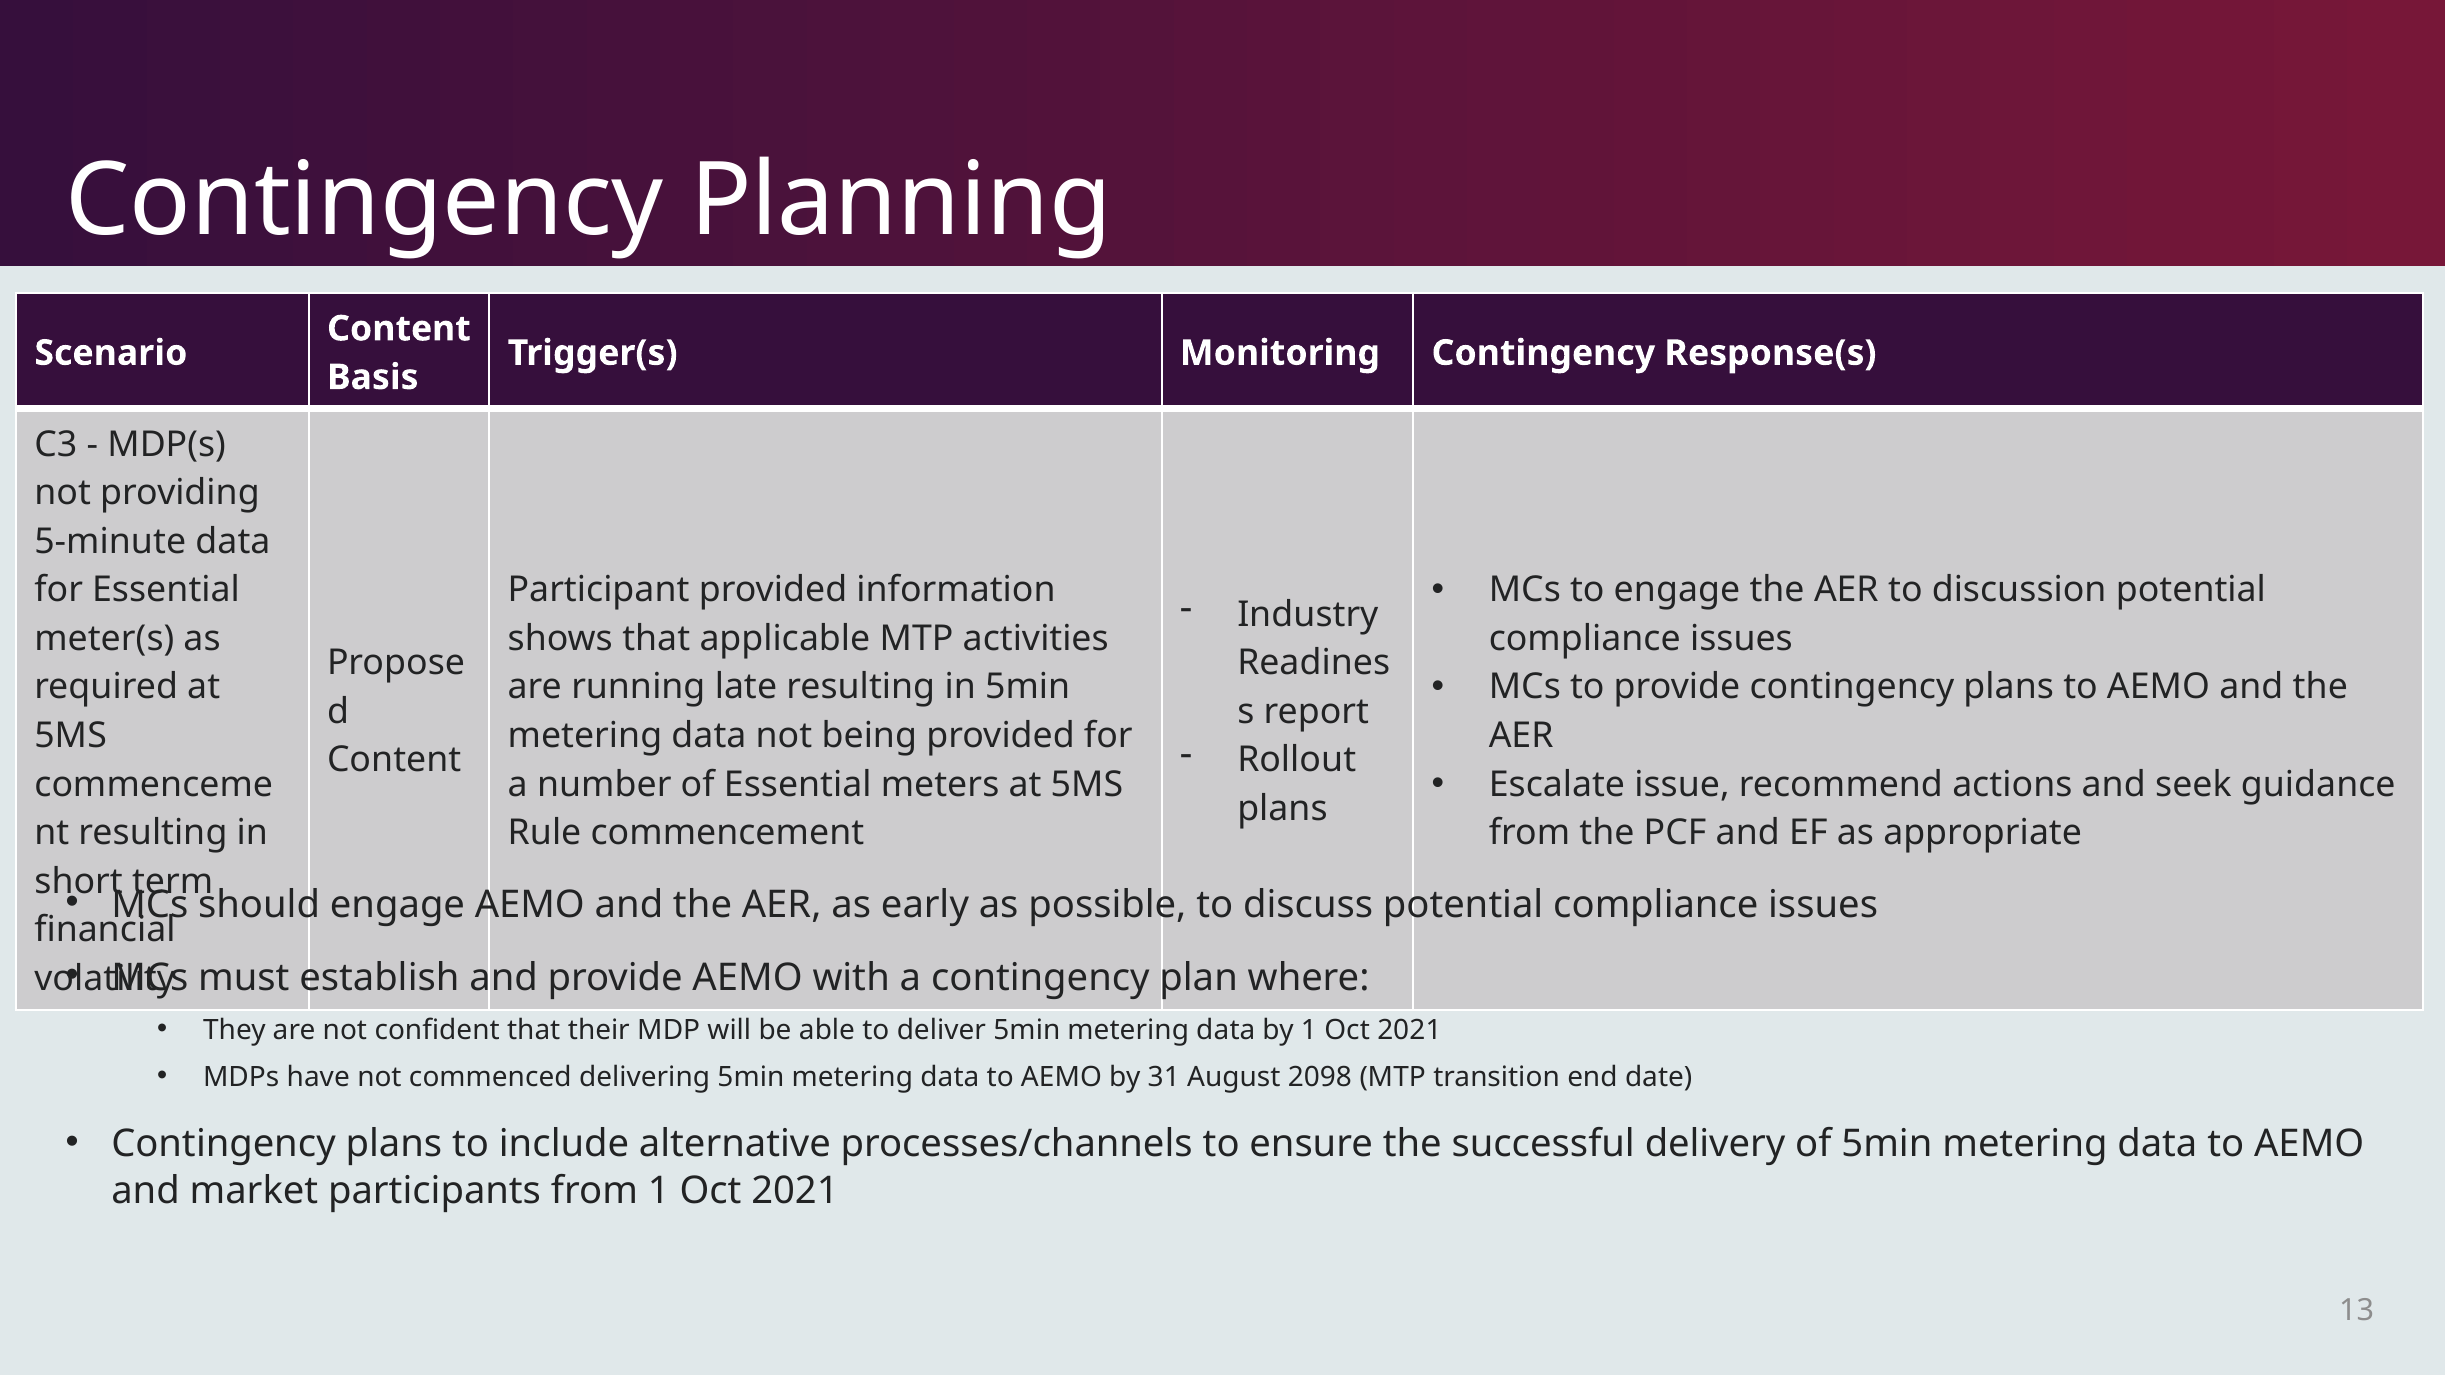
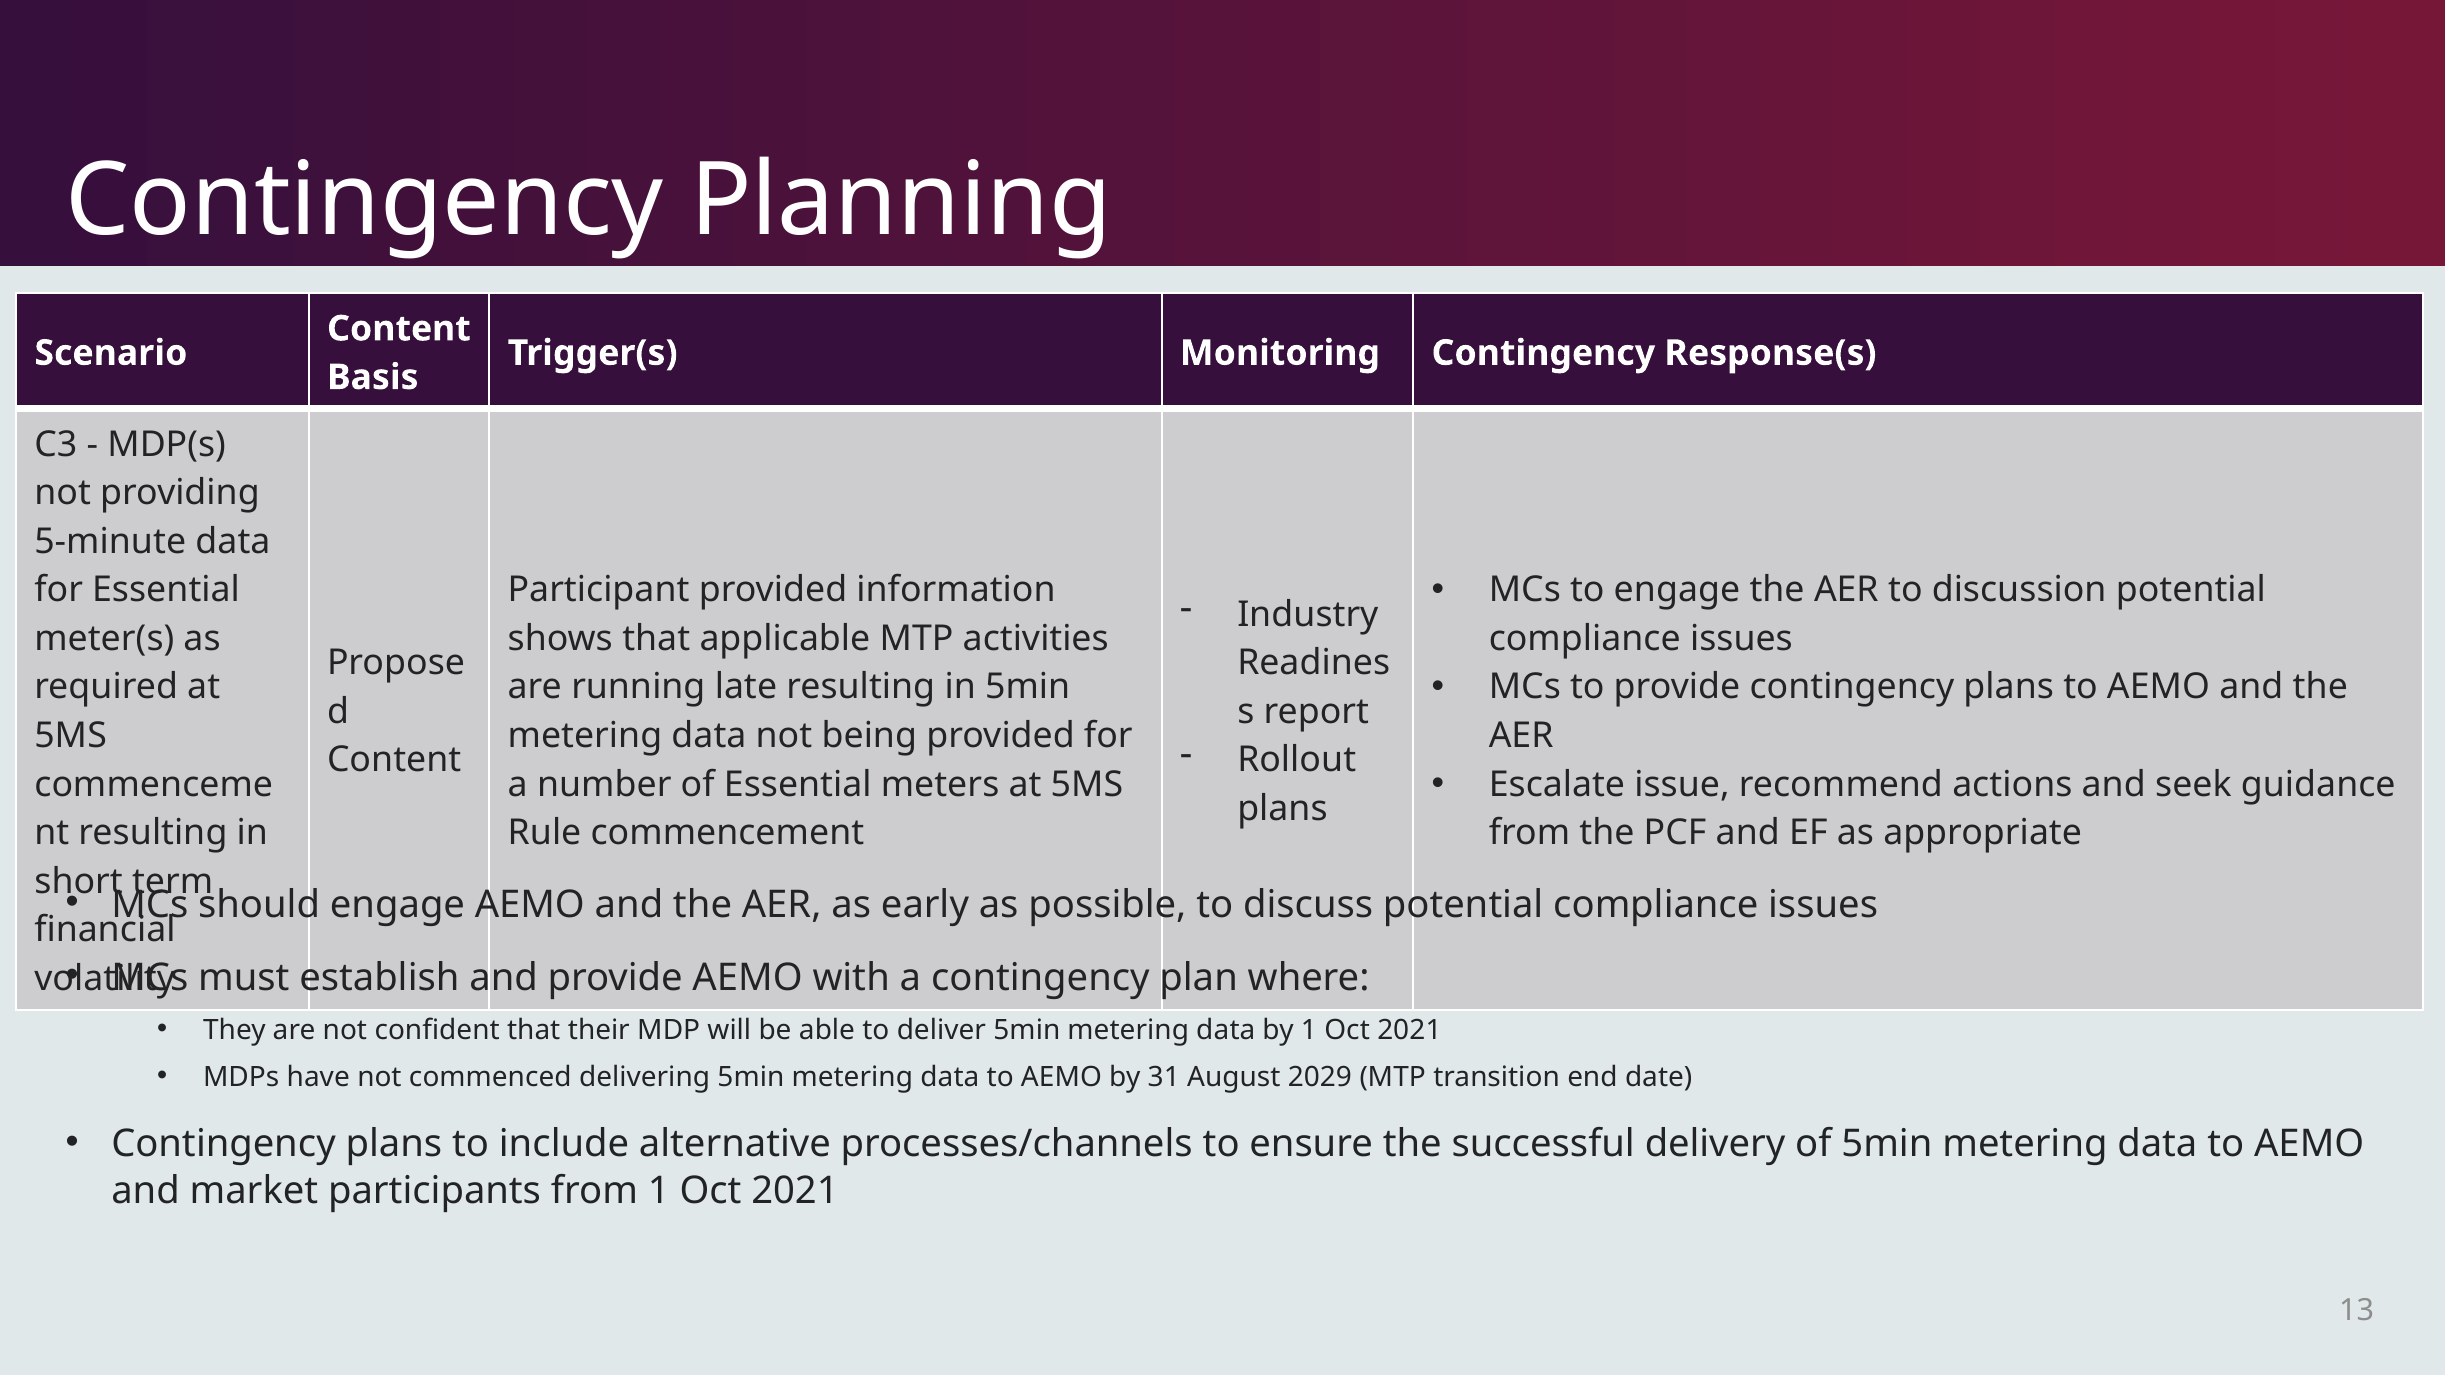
2098: 2098 -> 2029 (1320, 1078)
